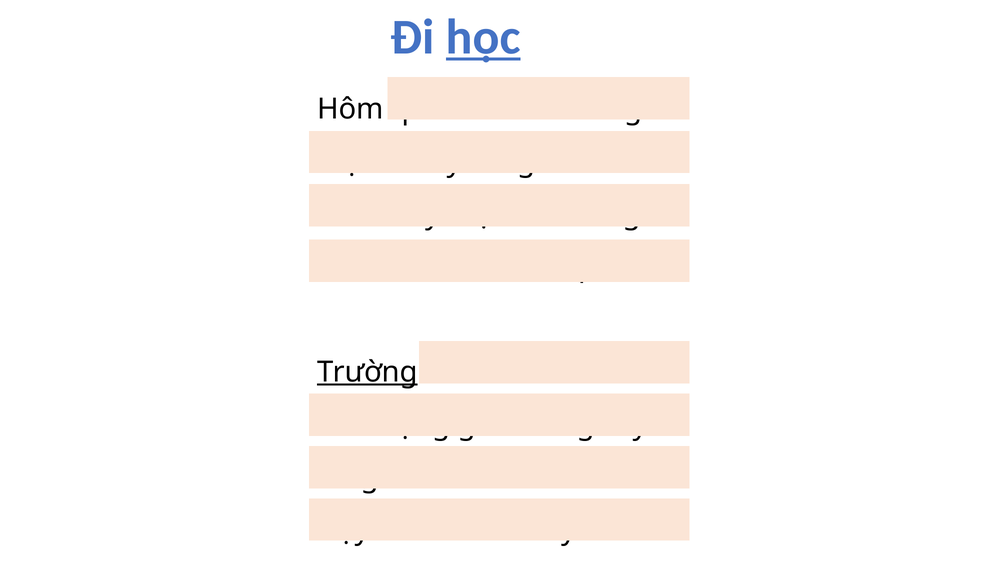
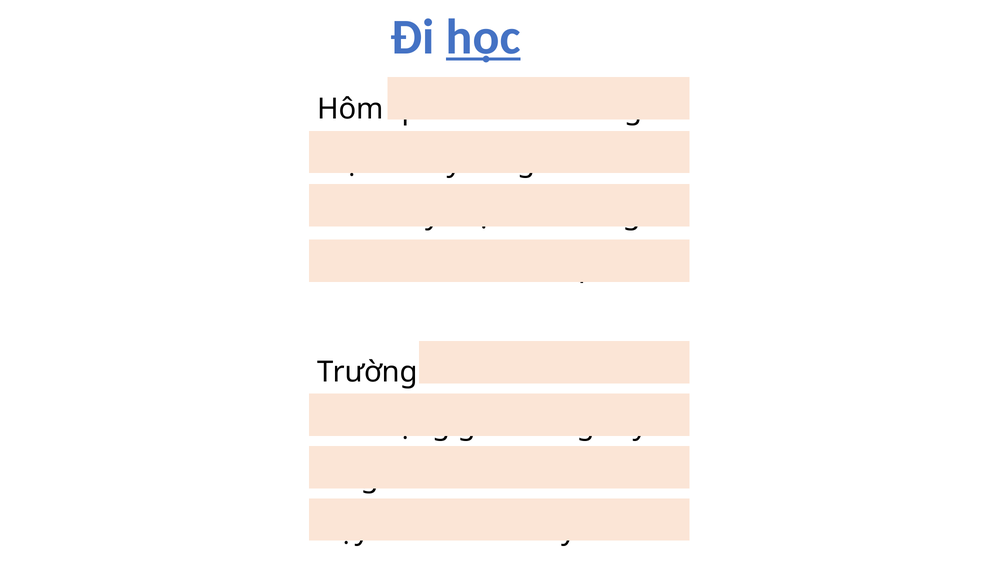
Trường underline: present -> none (367, 372)
